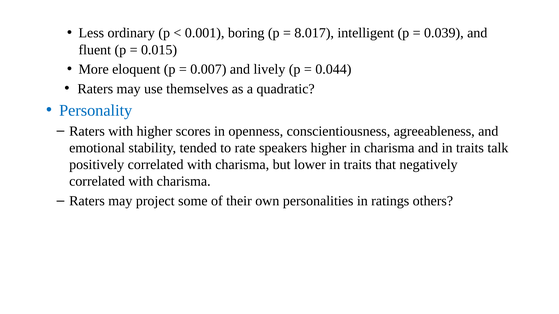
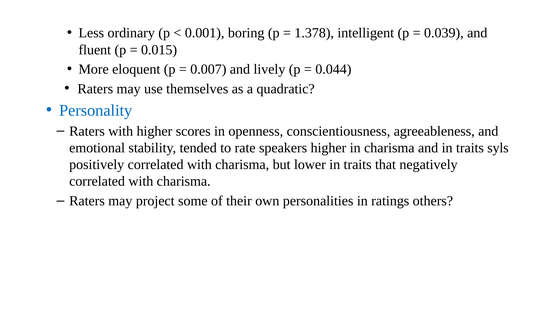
8.017: 8.017 -> 1.378 (314, 33)
talk: talk -> syls (498, 148)
